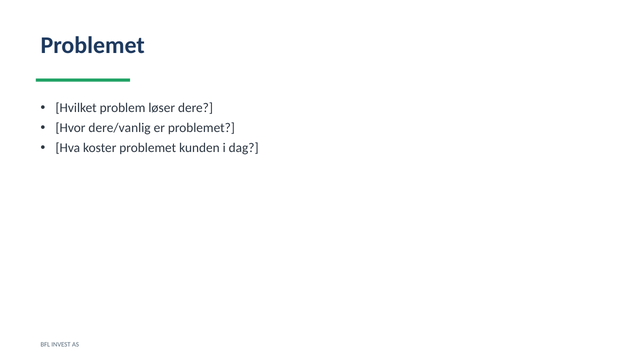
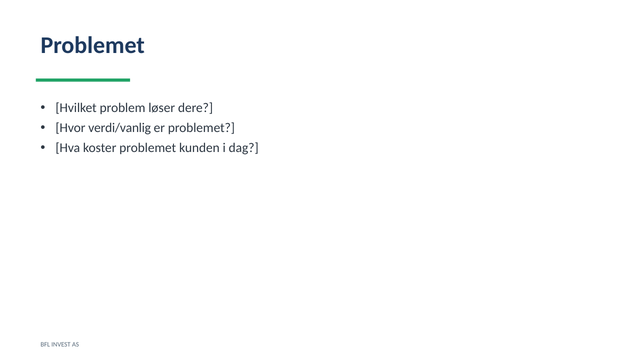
dere/vanlig: dere/vanlig -> verdi/vanlig (120, 128)
